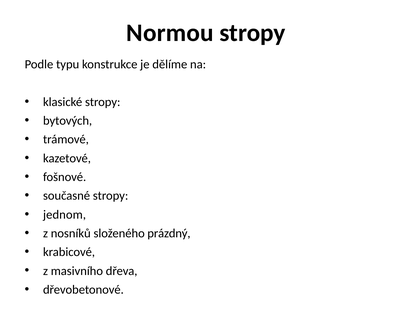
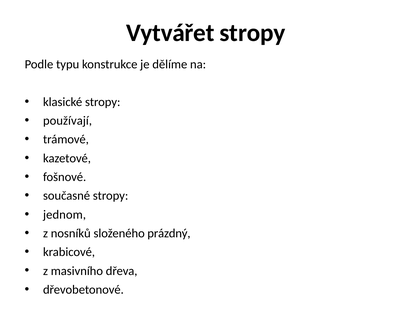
Normou: Normou -> Vytvářet (170, 33)
bytových: bytových -> používají (67, 121)
